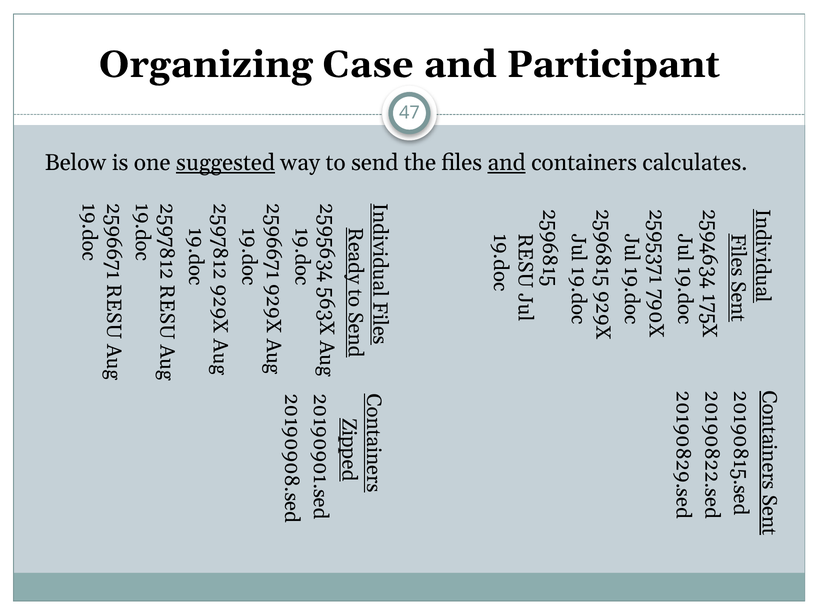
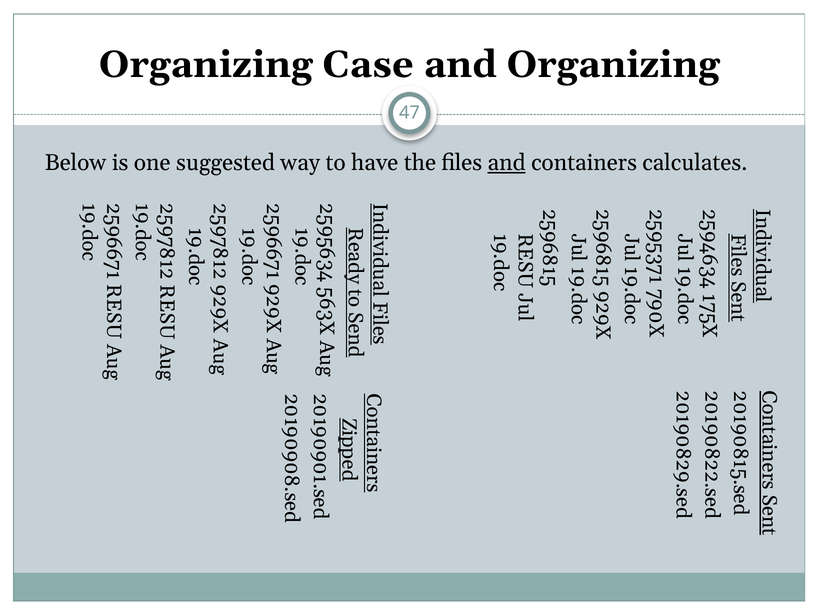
and Participant: Participant -> Organizing (613, 64)
suggested underline: present -> none (226, 163)
send: send -> have (375, 163)
